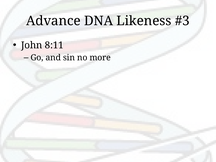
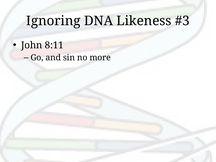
Advance: Advance -> Ignoring (53, 21)
